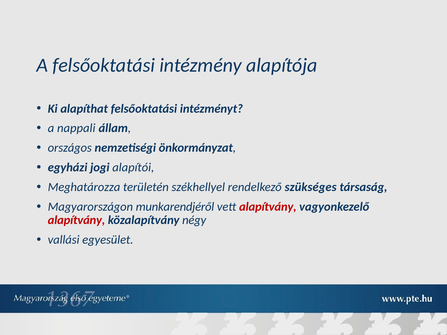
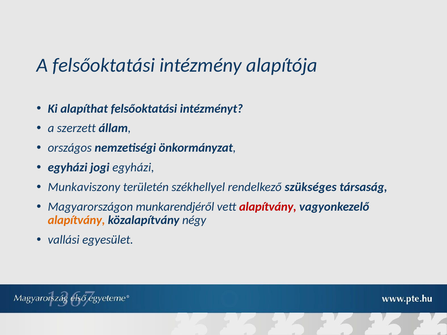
nappali: nappali -> szerzett (76, 128)
jogi alapítói: alapítói -> egyházi (133, 168)
Meghatározza: Meghatározza -> Munkaviszony (84, 187)
alapítvány colour: red -> orange (76, 220)
